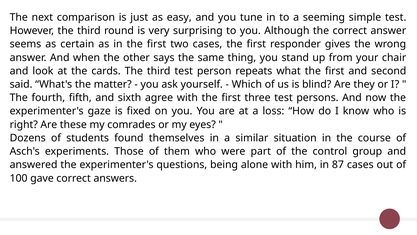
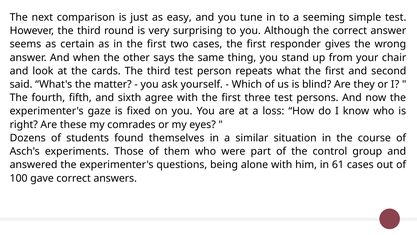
87: 87 -> 61 (338, 165)
